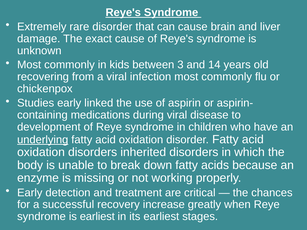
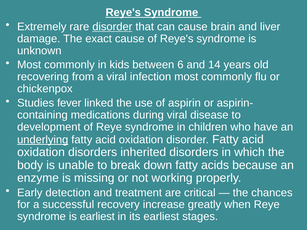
disorder underline: none -> present (112, 27)
3: 3 -> 6 (180, 65)
Studies early: early -> fever (69, 103)
